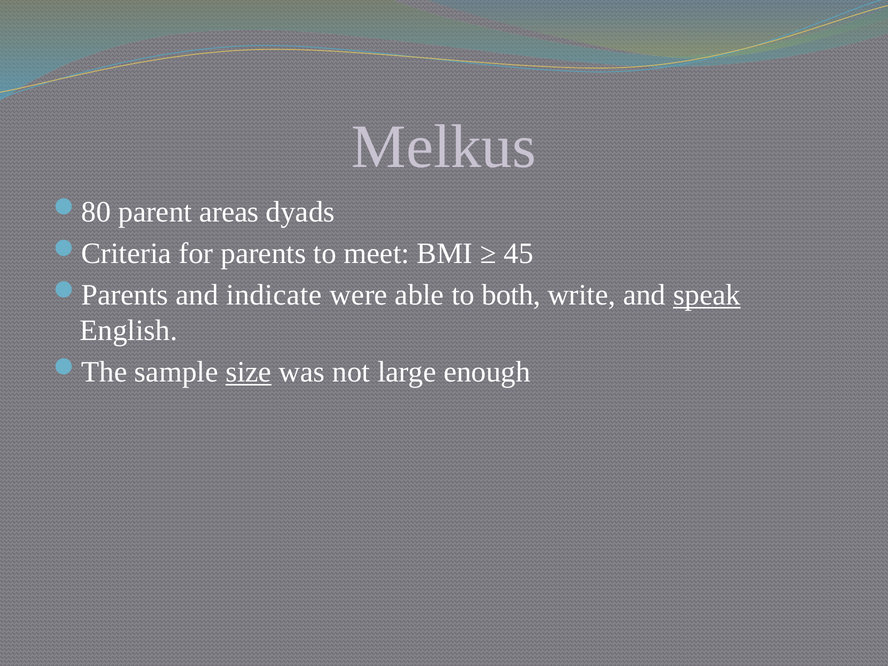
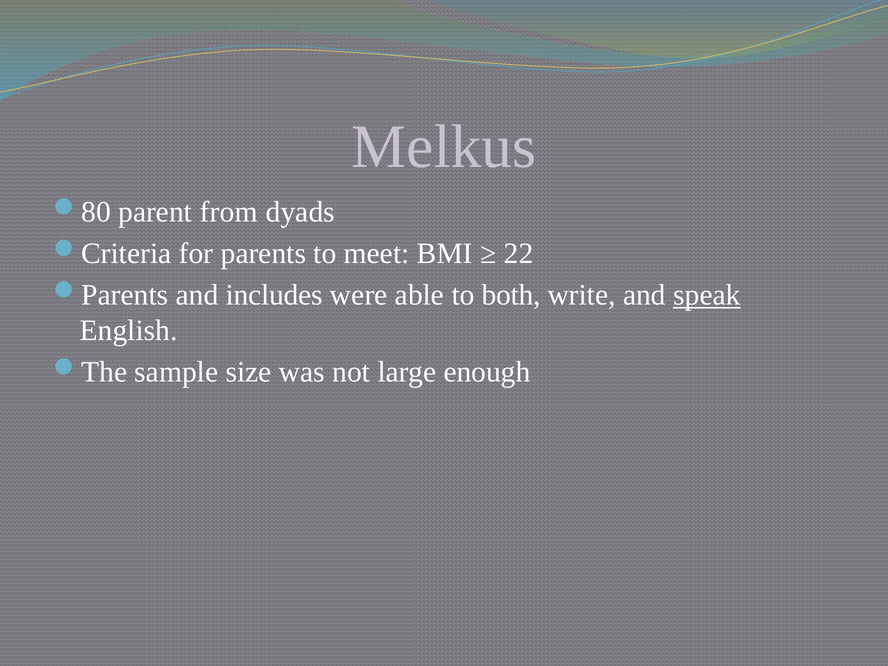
areas: areas -> from (229, 212)
45: 45 -> 22 (519, 254)
indicate: indicate -> includes (274, 295)
size underline: present -> none (249, 372)
